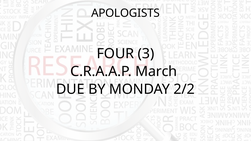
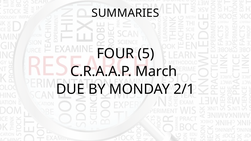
APOLOGISTS: APOLOGISTS -> SUMMARIES (125, 13)
3: 3 -> 5 (146, 54)
2/2: 2/2 -> 2/1 (184, 89)
